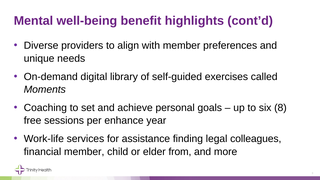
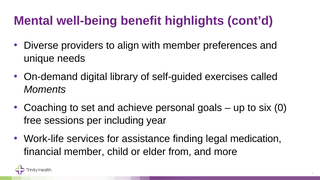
8: 8 -> 0 (280, 108)
enhance: enhance -> including (124, 121)
colleagues: colleagues -> medication (256, 139)
